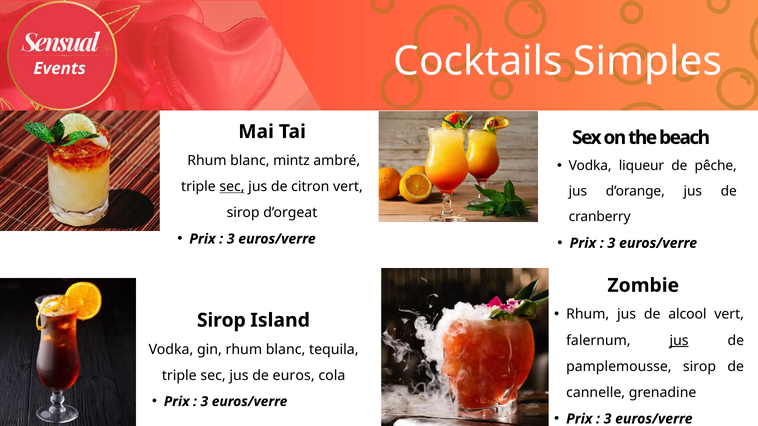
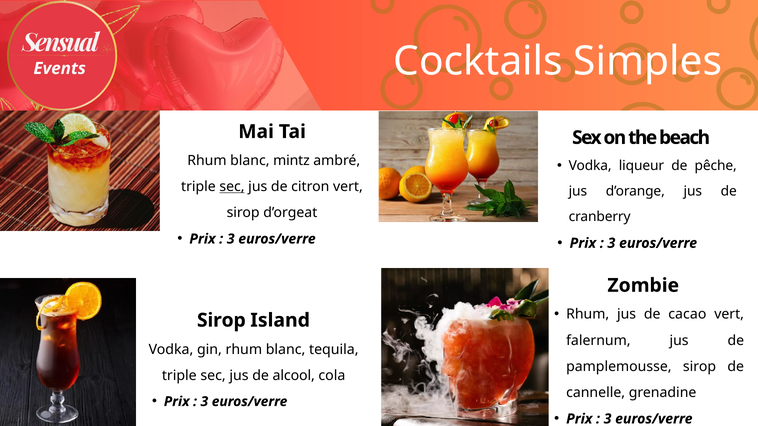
alcool: alcool -> cacao (687, 315)
jus underline: present -> none (679, 341)
euros: euros -> alcool (294, 376)
